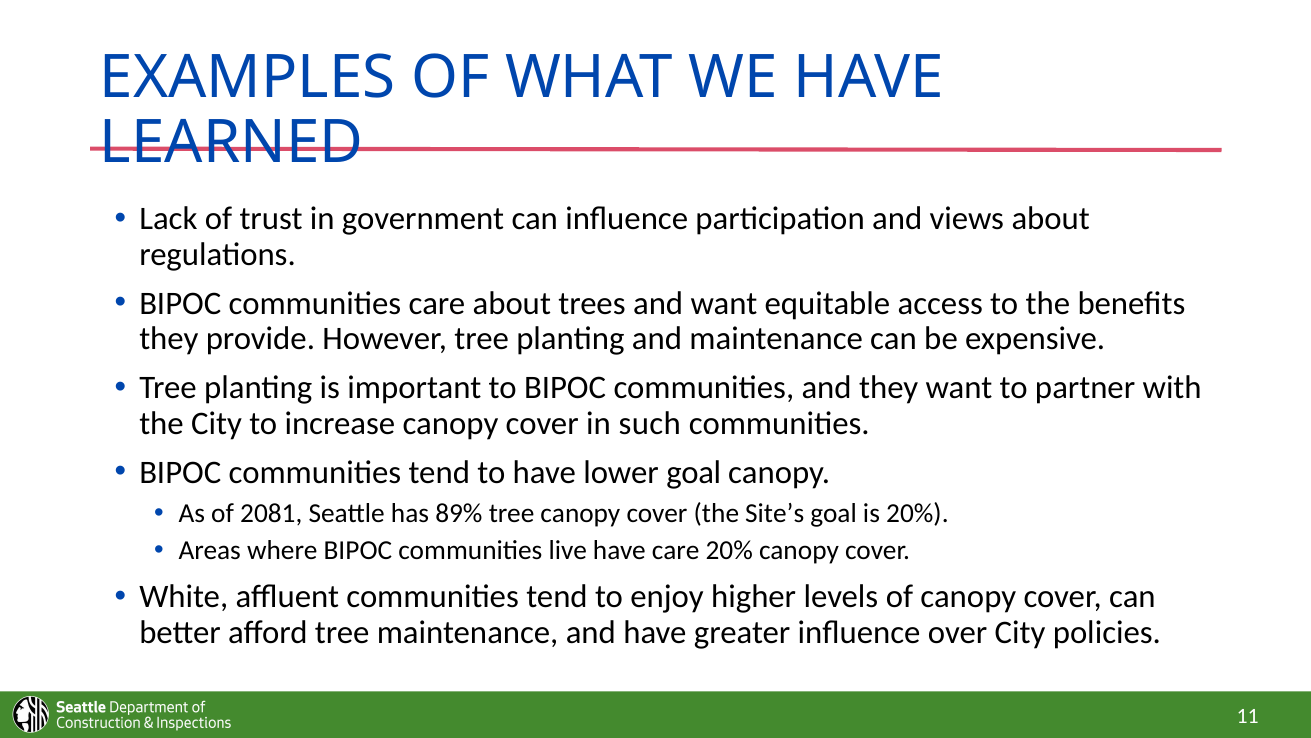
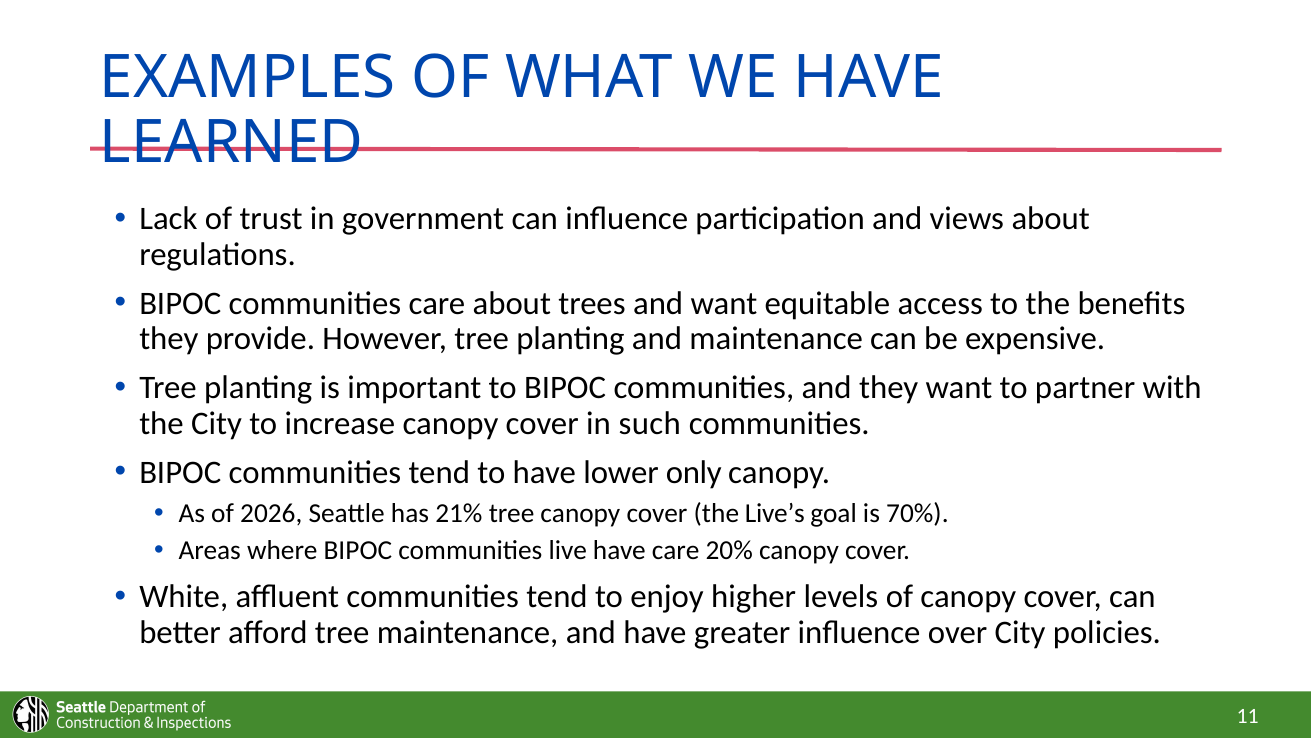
lower goal: goal -> only (694, 472)
2081: 2081 -> 2026 (271, 513)
89%: 89% -> 21% (459, 513)
Site’s: Site’s -> Live’s (775, 513)
is 20%: 20% -> 70% (917, 513)
